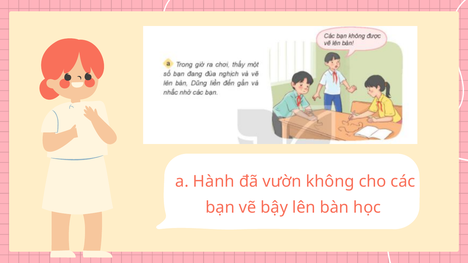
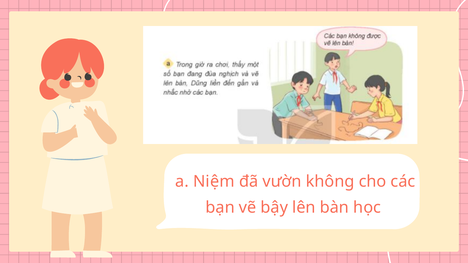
Hành: Hành -> Niệm (214, 182)
